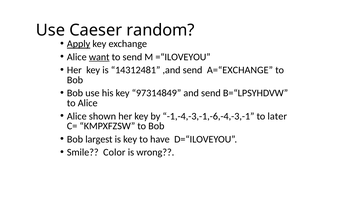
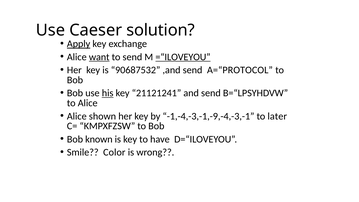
random: random -> solution (161, 30)
=“ILOVEYOU underline: none -> present (183, 57)
14312481: 14312481 -> 90687532 (136, 70)
A=“EXCHANGE: A=“EXCHANGE -> A=“PROTOCOL (240, 70)
his underline: none -> present (108, 93)
97314849: 97314849 -> 21121241 (156, 93)
-1,-4,-3,-1,-6,-4,-3,-1: -1,-4,-3,-1,-6,-4,-3,-1 -> -1,-4,-3,-1,-9,-4,-3,-1 (208, 116)
largest: largest -> known (99, 139)
